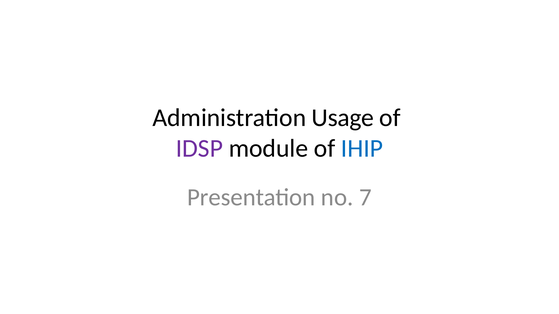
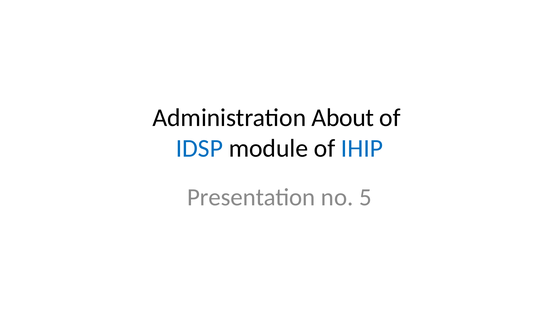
Usage: Usage -> About (343, 118)
IDSP colour: purple -> blue (199, 149)
7: 7 -> 5 (365, 198)
